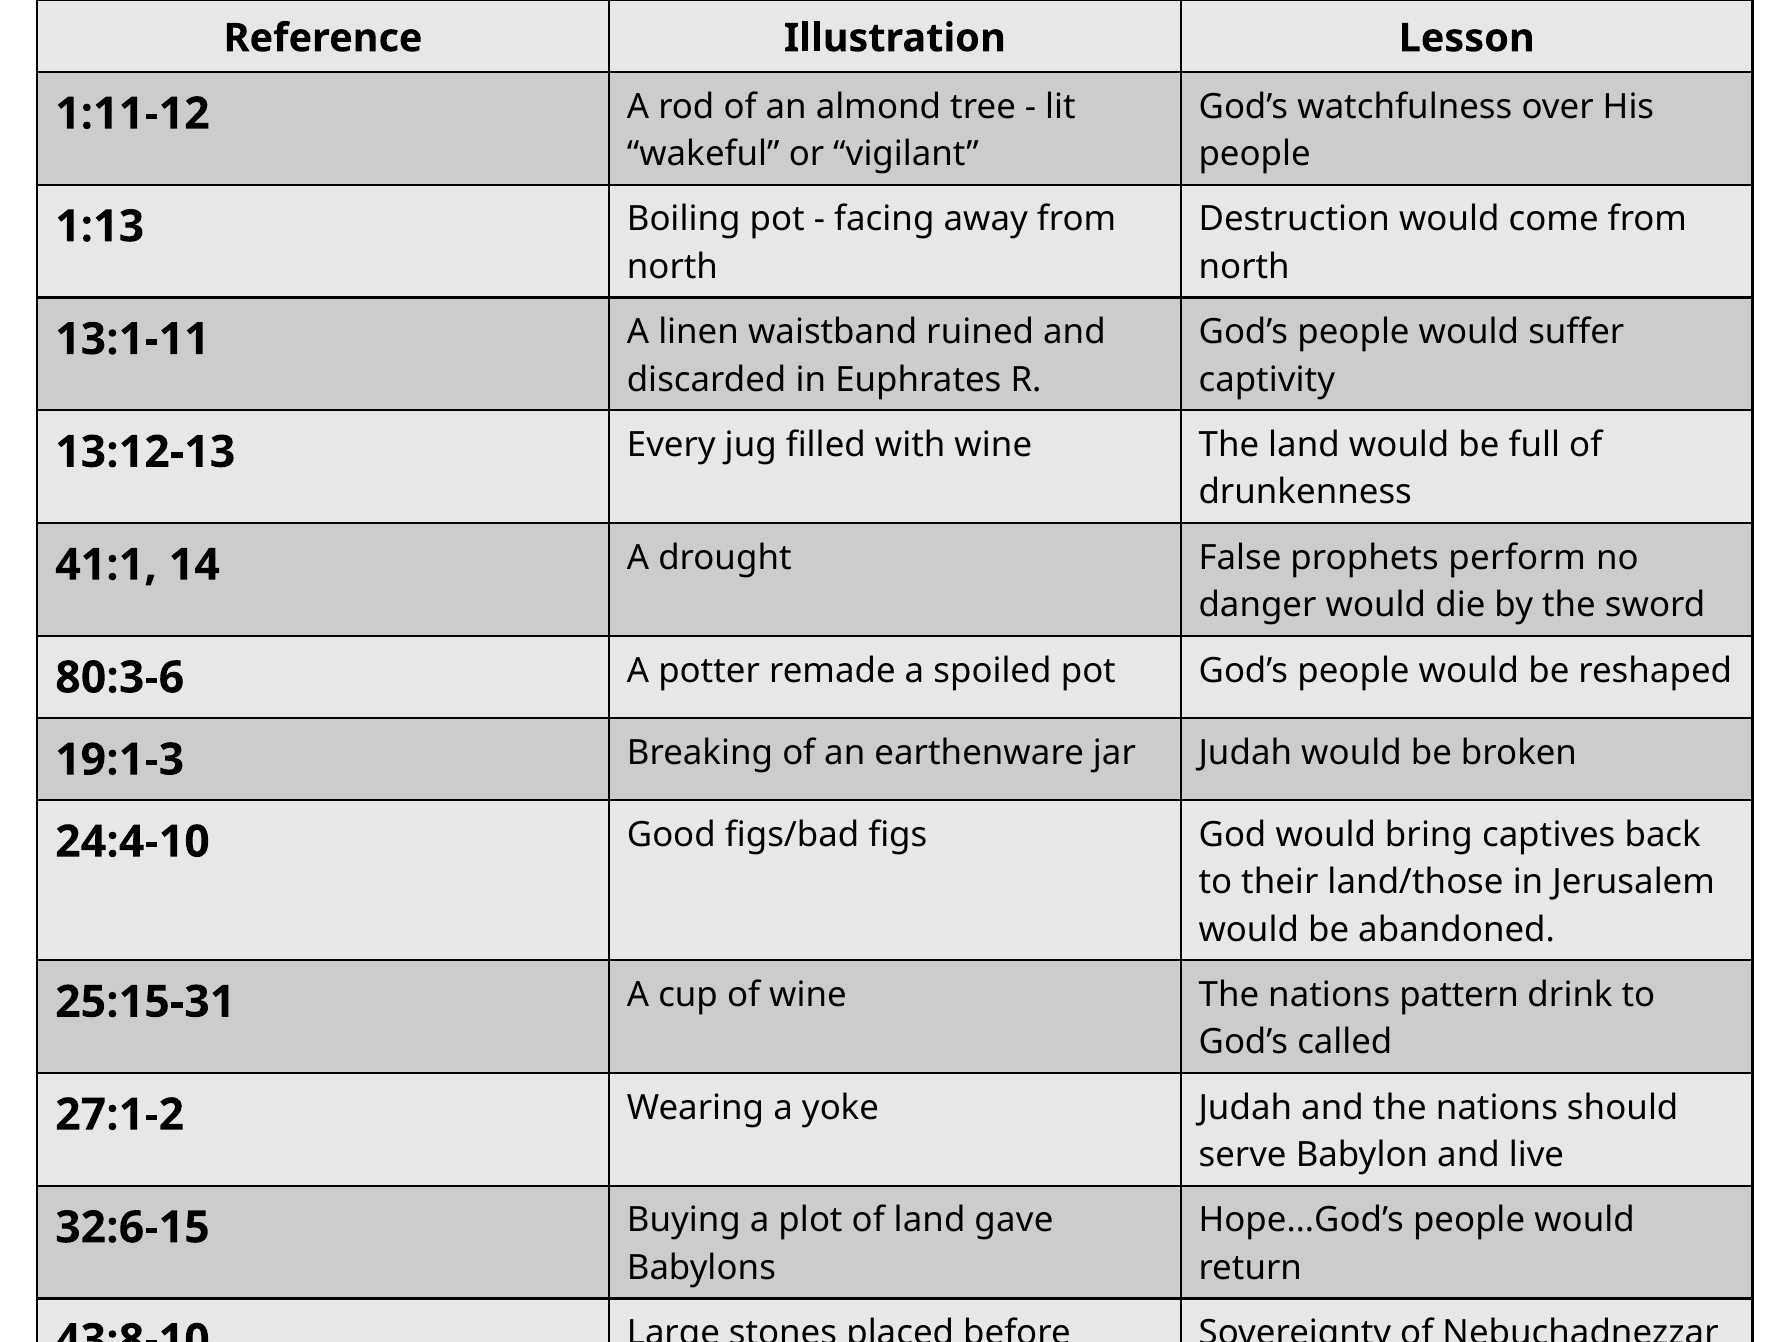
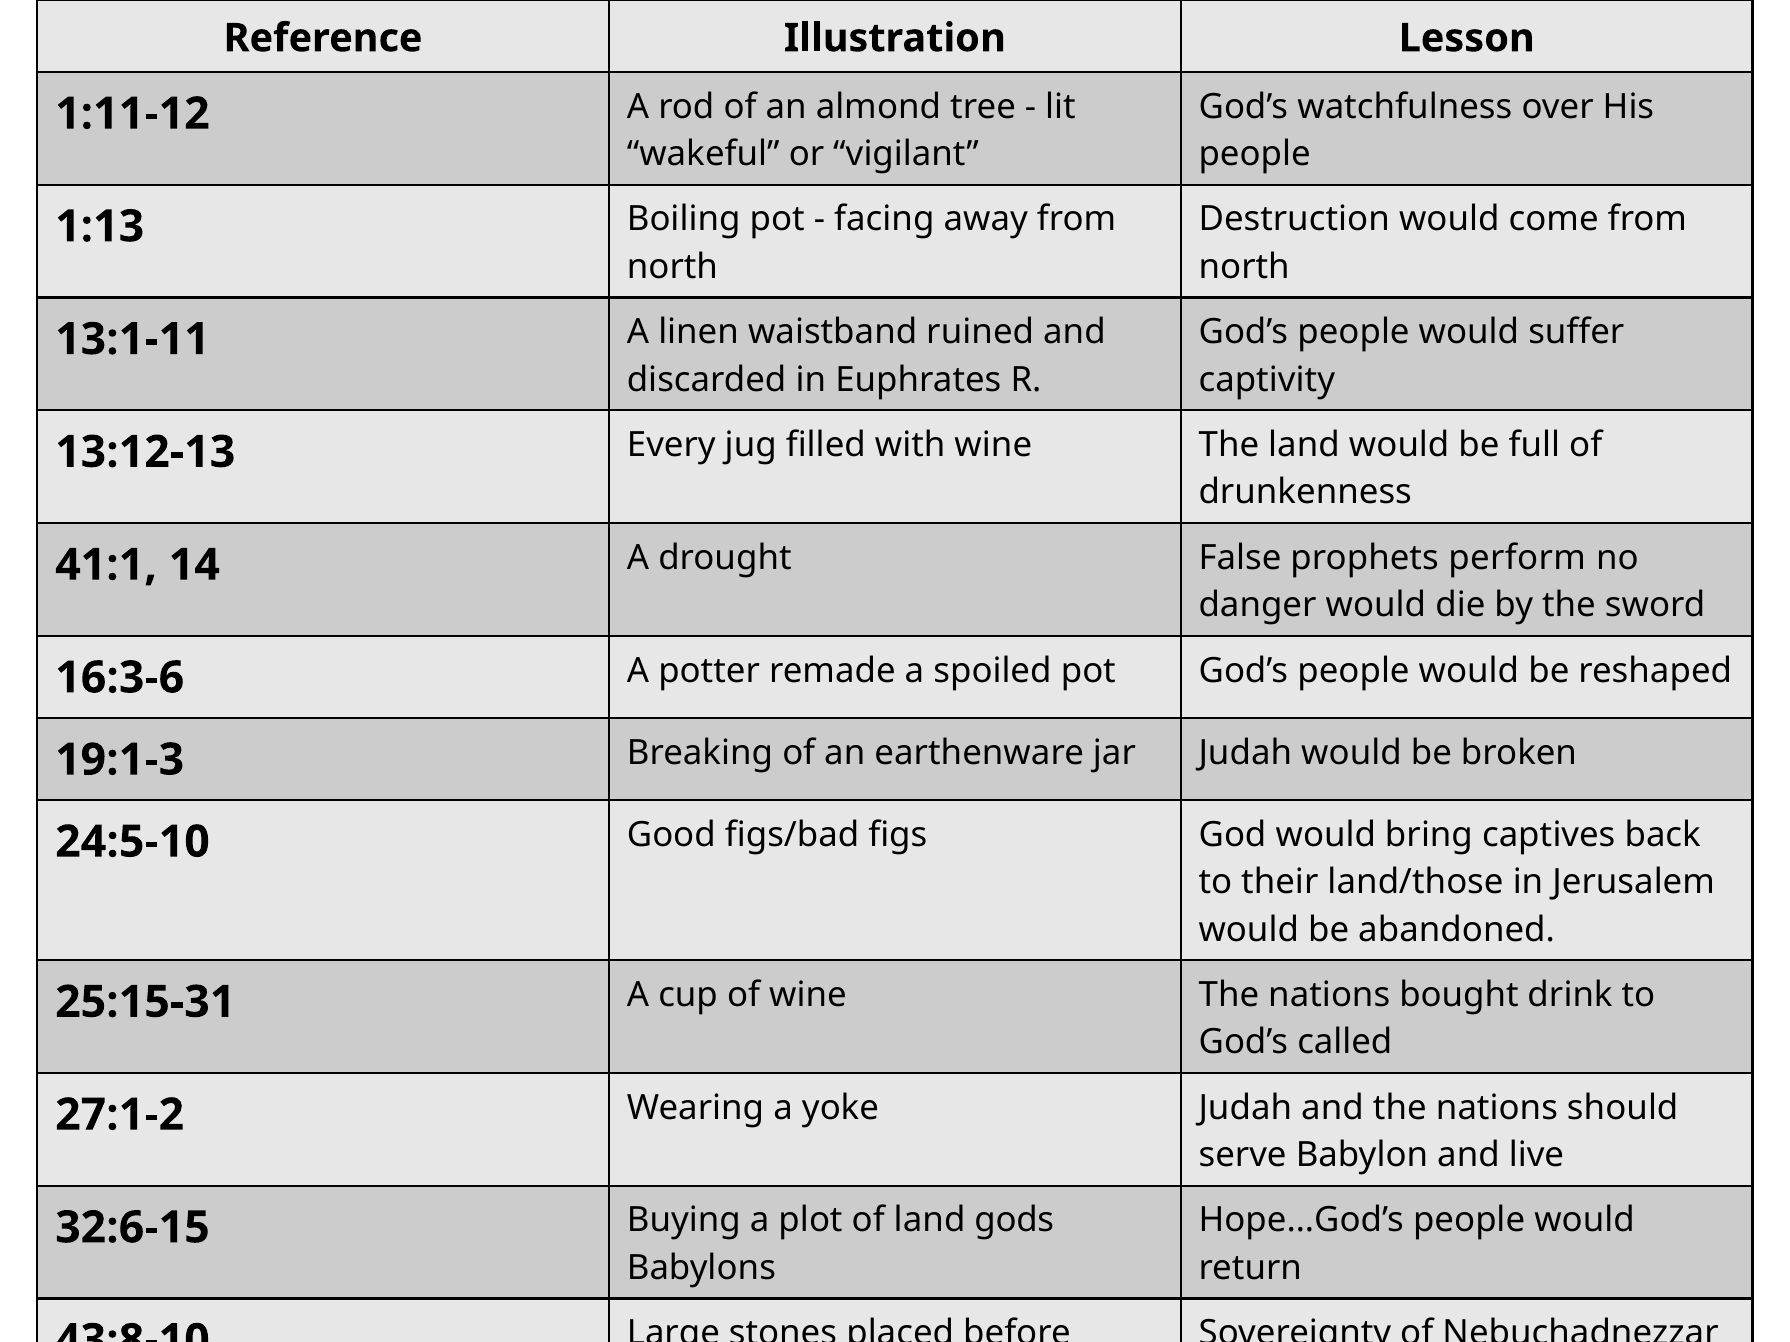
80:3-6: 80:3-6 -> 16:3-6 (120, 678)
24:4-10: 24:4-10 -> 24:5-10 (133, 842)
pattern: pattern -> bought (1459, 995)
gave: gave -> gods (1014, 1221)
